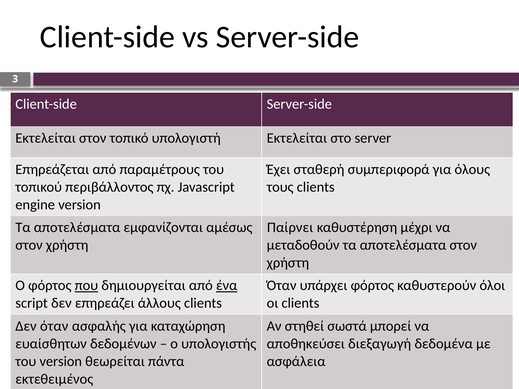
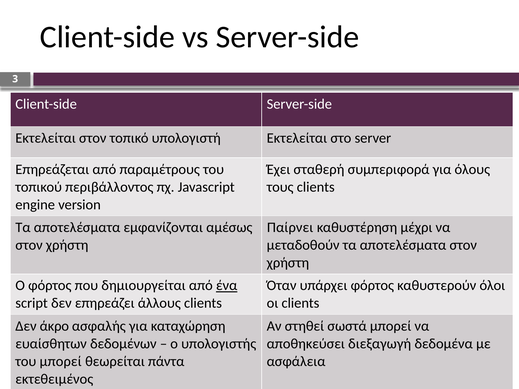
που underline: present -> none (86, 286)
Δεν όταν: όταν -> άκρο (54, 326)
του version: version -> μπορεί (61, 362)
